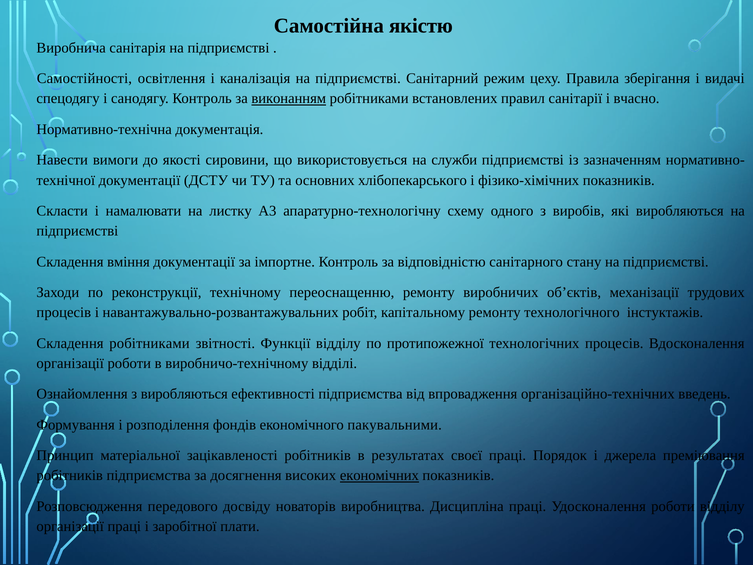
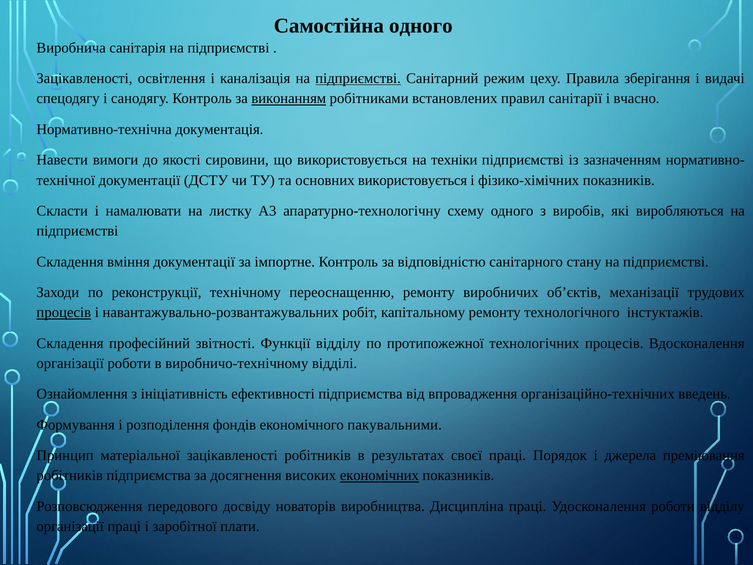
Самостійна якістю: якістю -> одного (421, 26)
Самостійності: Самостійності -> Зацікавленості (84, 78)
підприємстві underline: none -> present (358, 78)
служби: служби -> техніки (454, 160)
основних хлібопекарського: хлібопекарського -> використовується (413, 180)
процесів underline: none -> present (64, 312)
Складення робітниками: робітниками -> професійний (150, 343)
з виробляються: виробляються -> ініціативність (184, 394)
